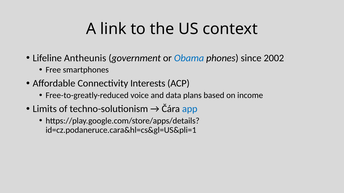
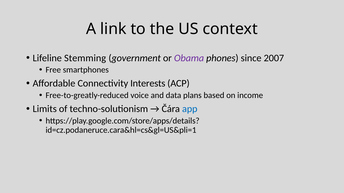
Antheunis: Antheunis -> Stemming (85, 58)
Obama colour: blue -> purple (189, 58)
2002: 2002 -> 2007 (274, 58)
